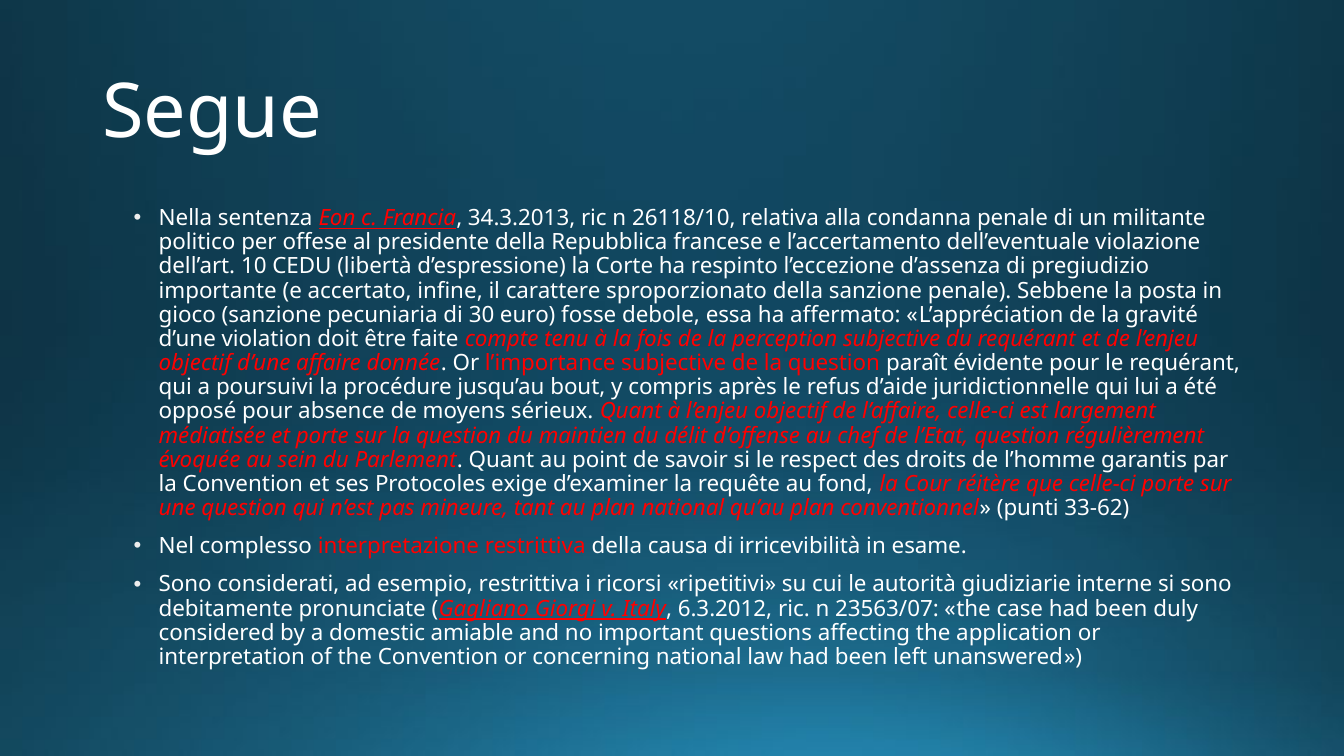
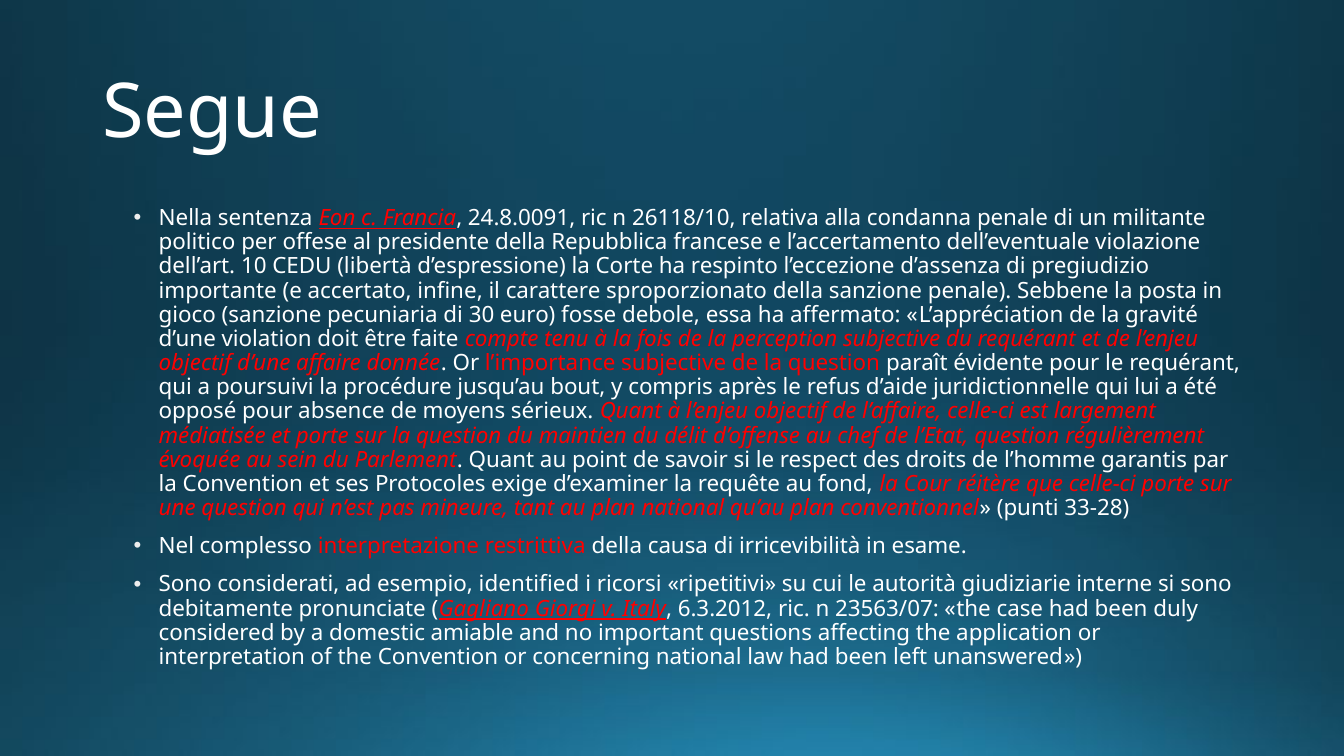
34.3.2013: 34.3.2013 -> 24.8.0091 (522, 218)
33-62: 33-62 -> 33-28 (1097, 508)
esempio restrittiva: restrittiva -> identified (529, 585)
